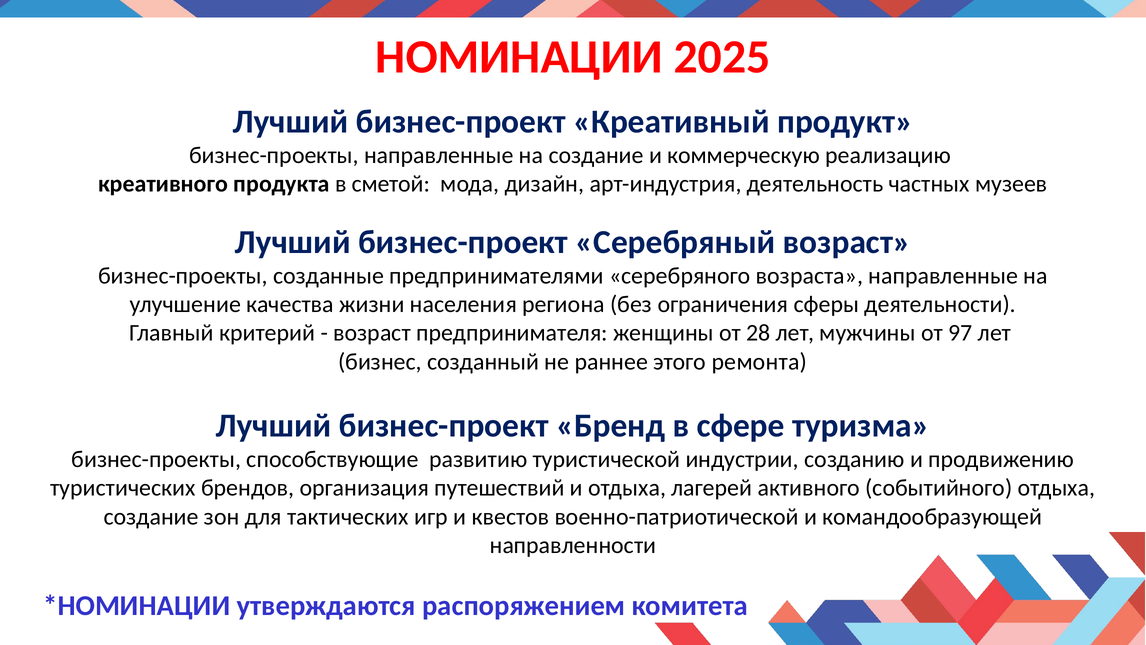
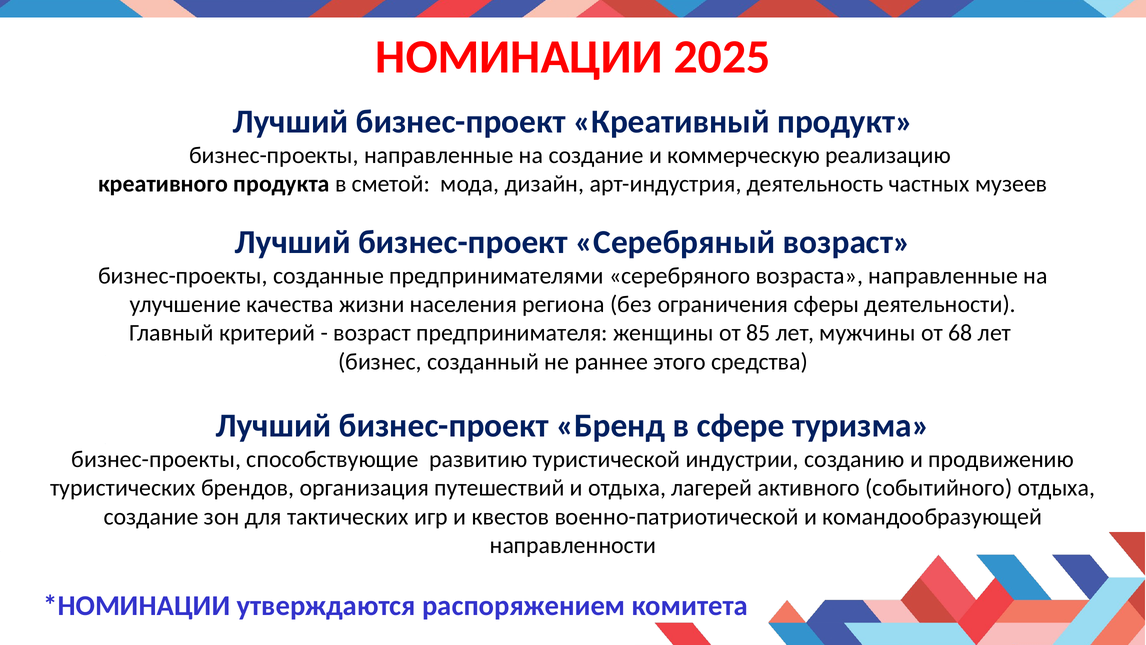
28: 28 -> 85 (758, 333)
97: 97 -> 68 (960, 333)
ремонта: ремонта -> средства (760, 362)
